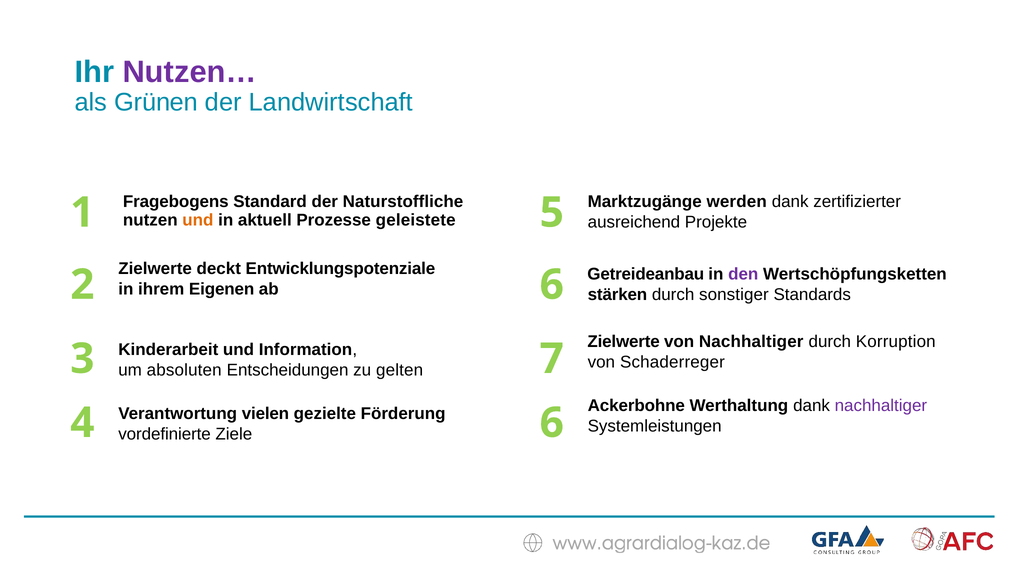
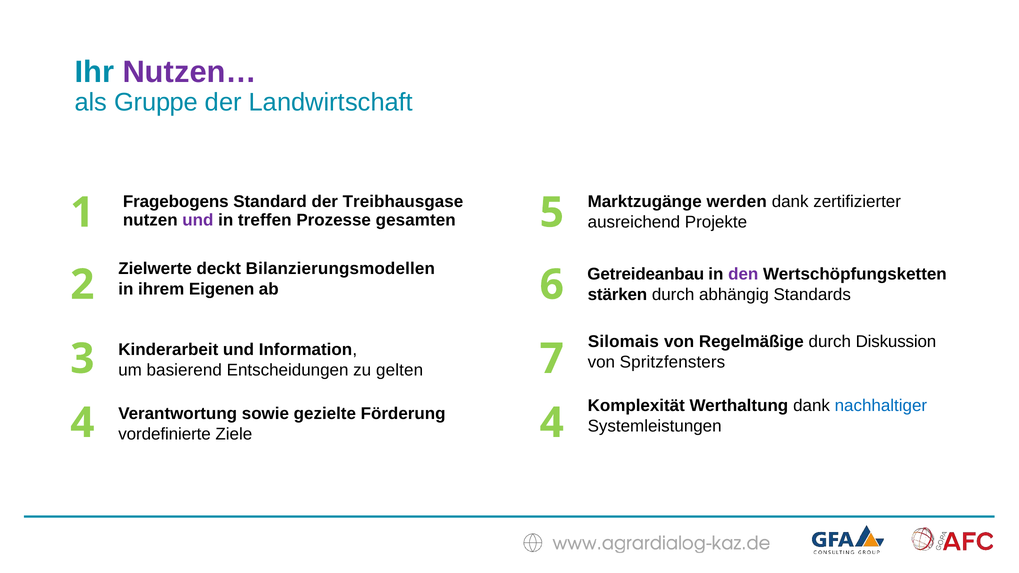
Grünen: Grünen -> Gruppe (156, 102)
Naturstoffliche: Naturstoffliche -> Treibhausgase (403, 202)
und colour: orange -> purple (198, 220)
aktuell: aktuell -> treffen (265, 220)
geleistete: geleistete -> gesamten (416, 220)
Entwicklungspotenziale: Entwicklungspotenziale -> Bilanzierungsmodellen (340, 269)
sonstiger: sonstiger -> abhängig (734, 295)
Zielwerte: Zielwerte -> Silomais (623, 342)
von Nachhaltiger: Nachhaltiger -> Regelmäßige (751, 342)
Korruption: Korruption -> Diskussion (896, 342)
Schaderreger: Schaderreger -> Spritzfensters (672, 362)
absoluten: absoluten -> basierend (184, 370)
Ackerbohne: Ackerbohne -> Komplexität (636, 406)
nachhaltiger colour: purple -> blue (881, 406)
vielen: vielen -> sowie (265, 414)
4 6: 6 -> 4 (552, 423)
